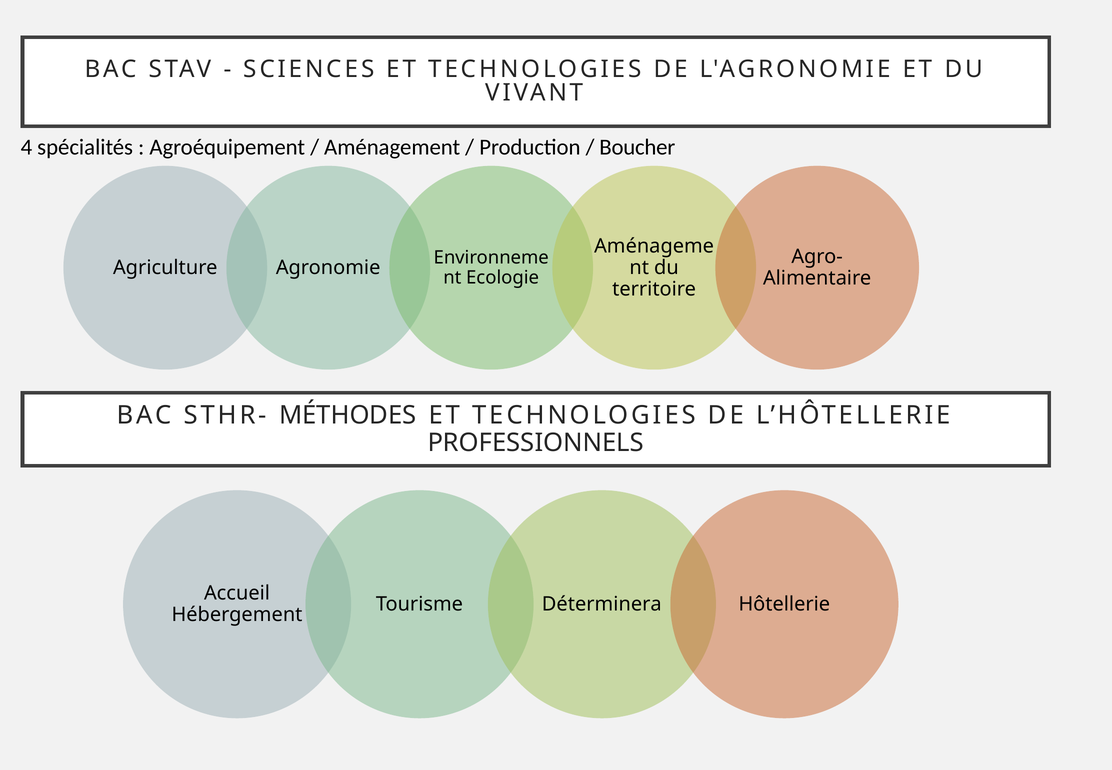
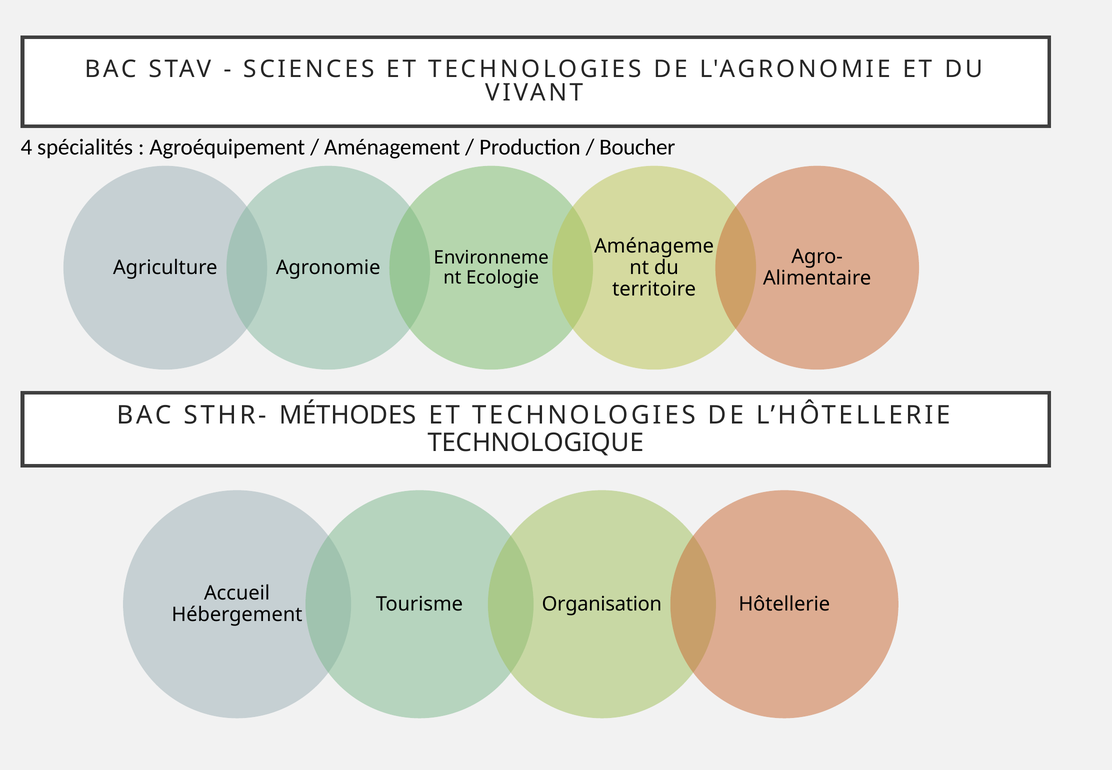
PROFESSIONNELS: PROFESSIONNELS -> TECHNOLOGIQUE (536, 443)
Déterminera: Déterminera -> Organisation (602, 604)
